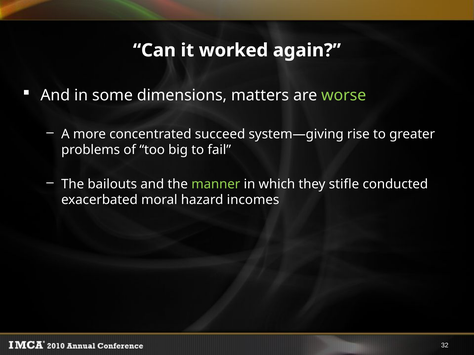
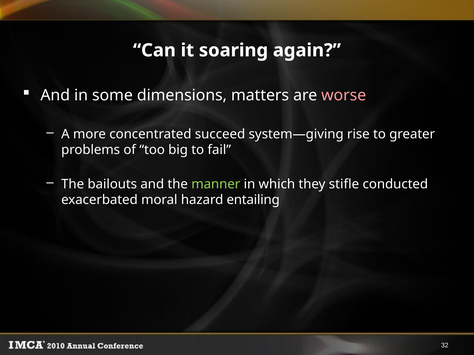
worked: worked -> soaring (233, 50)
worse colour: light green -> pink (344, 96)
incomes: incomes -> entailing (253, 200)
